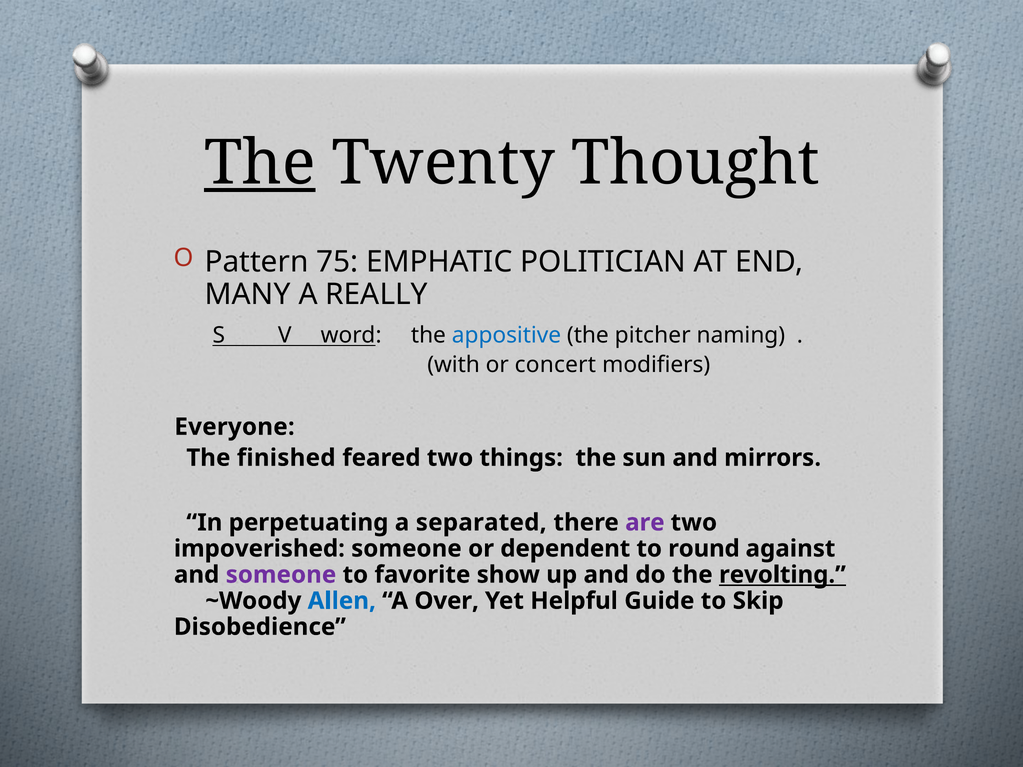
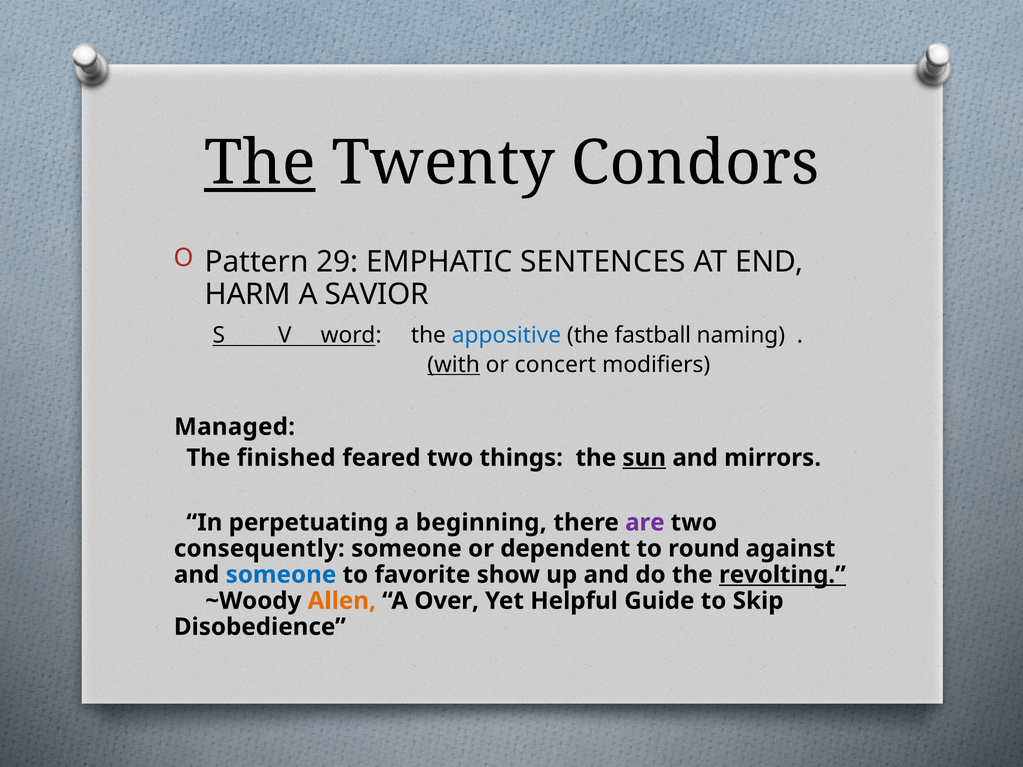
Thought: Thought -> Condors (695, 163)
75: 75 -> 29 (337, 262)
POLITICIAN: POLITICIAN -> SENTENCES (603, 262)
MANY: MANY -> HARM (248, 294)
REALLY: REALLY -> SAVIOR (377, 294)
pitcher: pitcher -> fastball (653, 335)
with underline: none -> present (454, 365)
Everyone: Everyone -> Managed (235, 427)
sun underline: none -> present (644, 458)
separated: separated -> beginning (481, 523)
impoverished: impoverished -> consequently (259, 549)
someone colour: purple -> blue (281, 575)
Allen colour: blue -> orange (342, 601)
